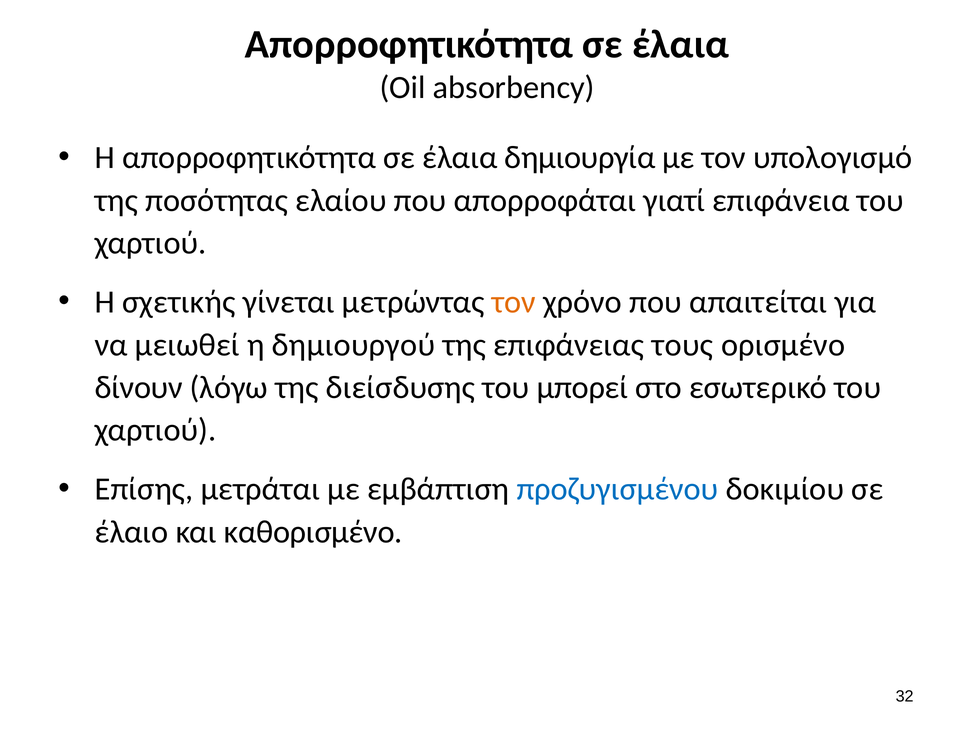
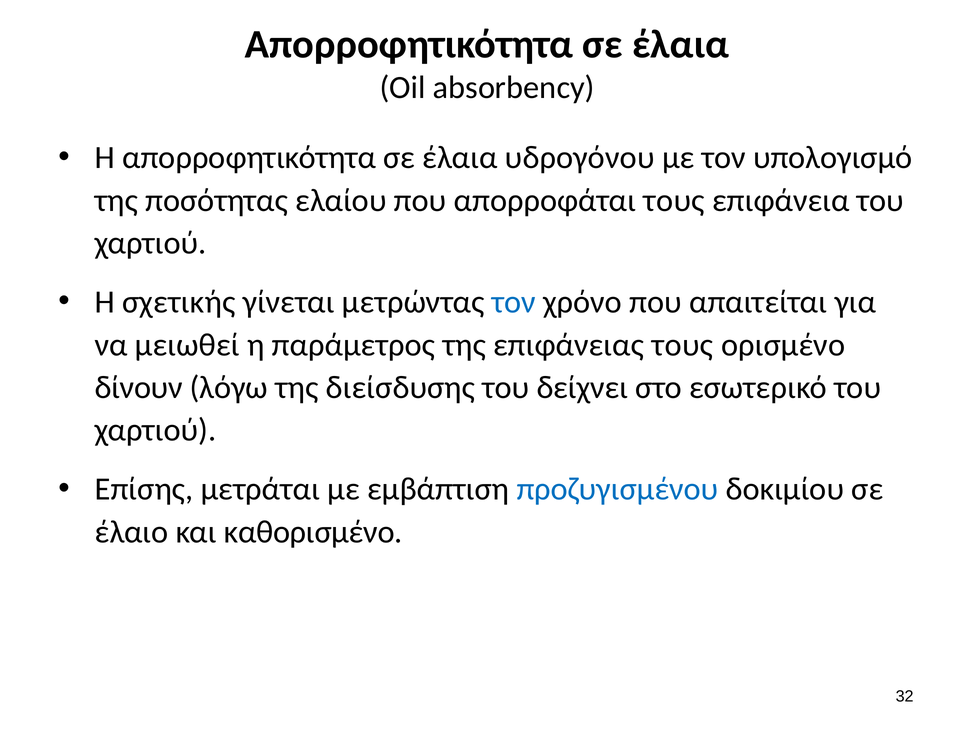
δημιουργία: δημιουργία -> υδρογόνου (580, 158)
απορροφάται γιατί: γιατί -> τους (674, 200)
τον colour: orange -> blue (514, 302)
δημιουργού: δημιουργού -> παράμετρος (353, 345)
μπορεί: μπορεί -> δείχνει (582, 388)
